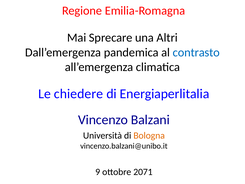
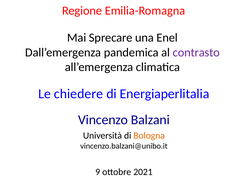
Altri: Altri -> Enel (167, 38)
contrasto colour: blue -> purple (196, 52)
2071: 2071 -> 2021 (143, 172)
